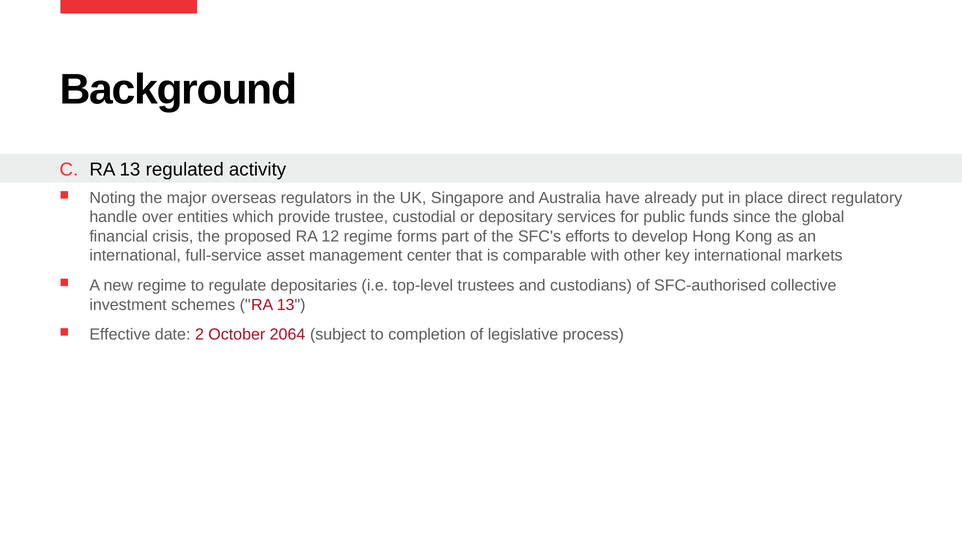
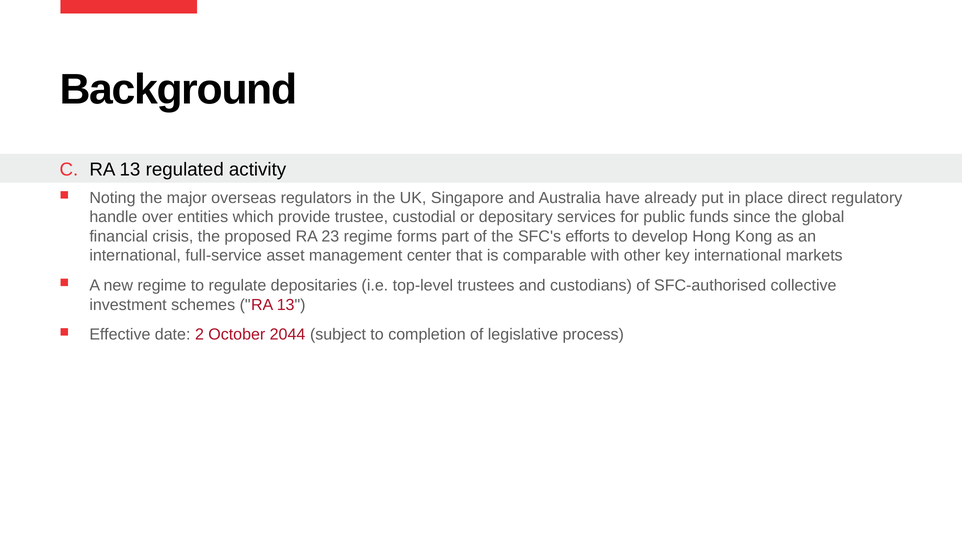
12: 12 -> 23 (330, 236)
2064: 2064 -> 2044 (288, 335)
